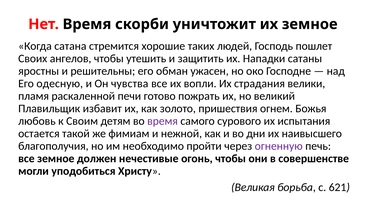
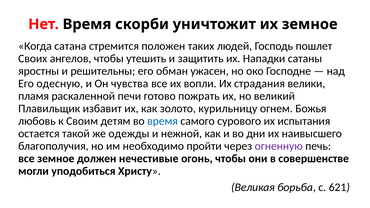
хорошие: хорошие -> положен (163, 46)
пришествия: пришествия -> курильницу (228, 109)
время colour: purple -> blue (163, 121)
фимиам: фимиам -> одежды (129, 134)
